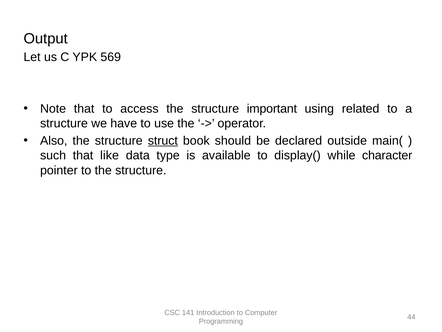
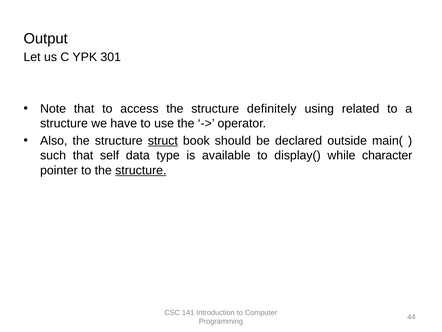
569: 569 -> 301 (111, 57)
important: important -> definitely (272, 109)
like: like -> self (110, 155)
structure underline: none -> present (141, 170)
